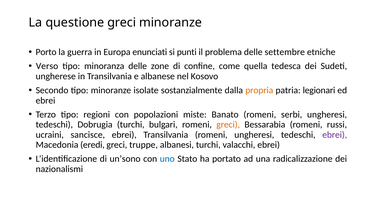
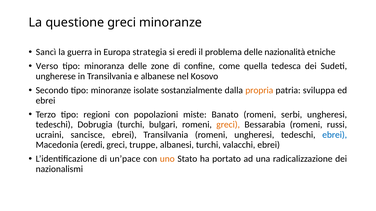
Porto: Porto -> Sancì (46, 52)
enunciati: enunciati -> strategia (150, 52)
si punti: punti -> eredi (187, 52)
settembre: settembre -> nazionalità (285, 52)
legionari: legionari -> sviluppa (319, 91)
ebrei colour: purple -> blue (335, 135)
un’sono: un’sono -> un’pace (125, 159)
uno colour: blue -> orange (167, 159)
